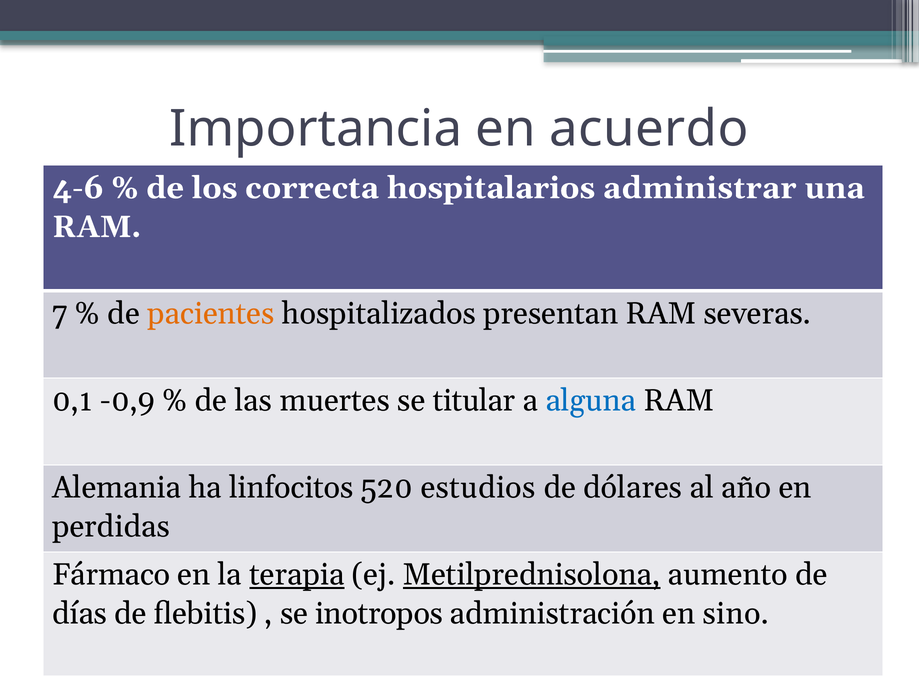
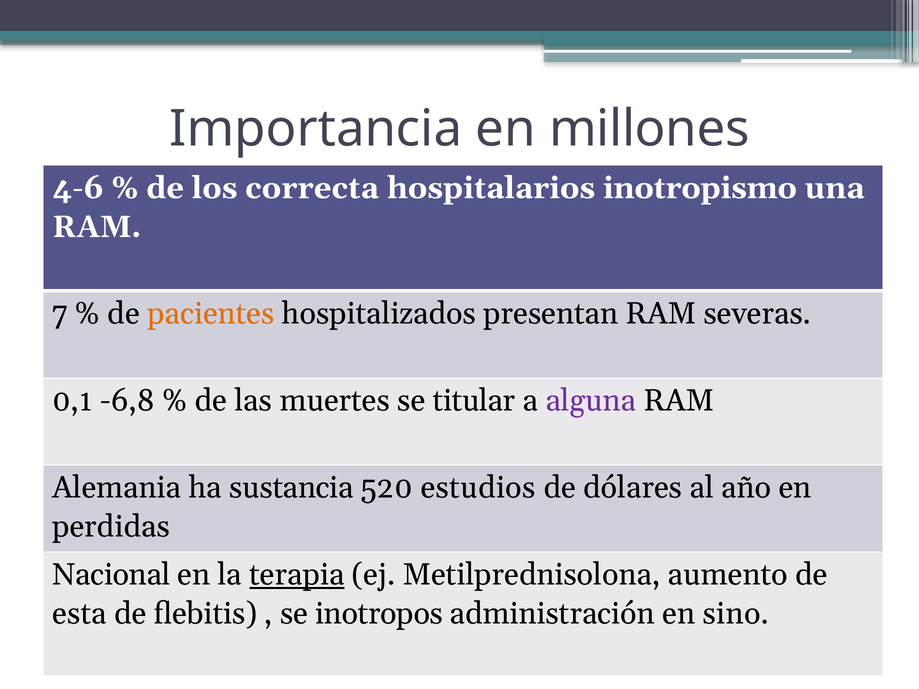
acuerdo: acuerdo -> millones (649, 129)
administrar: administrar -> inotropismo (700, 188)
-0,9: -0,9 -> -6,8 (127, 401)
alguna colour: blue -> purple (591, 401)
linfocitos: linfocitos -> sustancia (291, 488)
Fármaco: Fármaco -> Nacional (111, 575)
Metilprednisolona underline: present -> none (532, 575)
días: días -> esta (80, 614)
